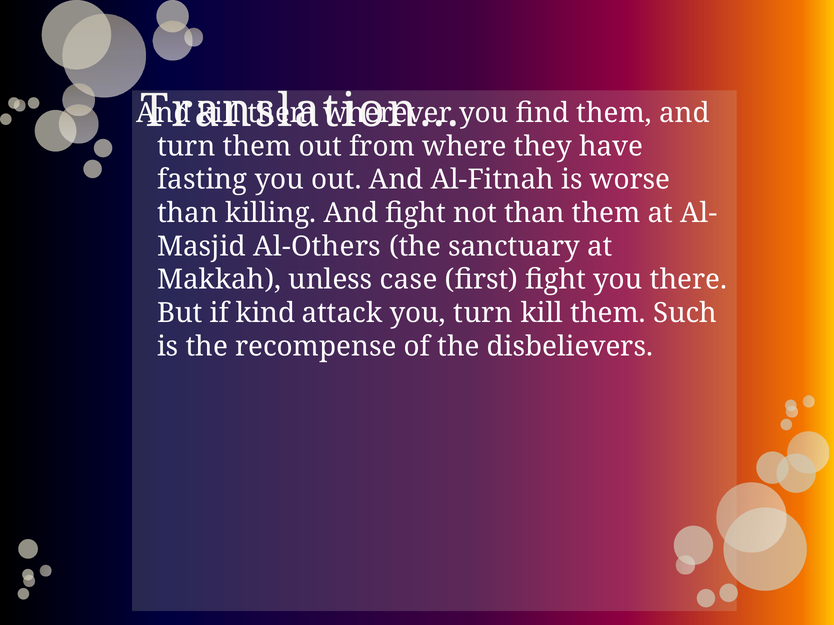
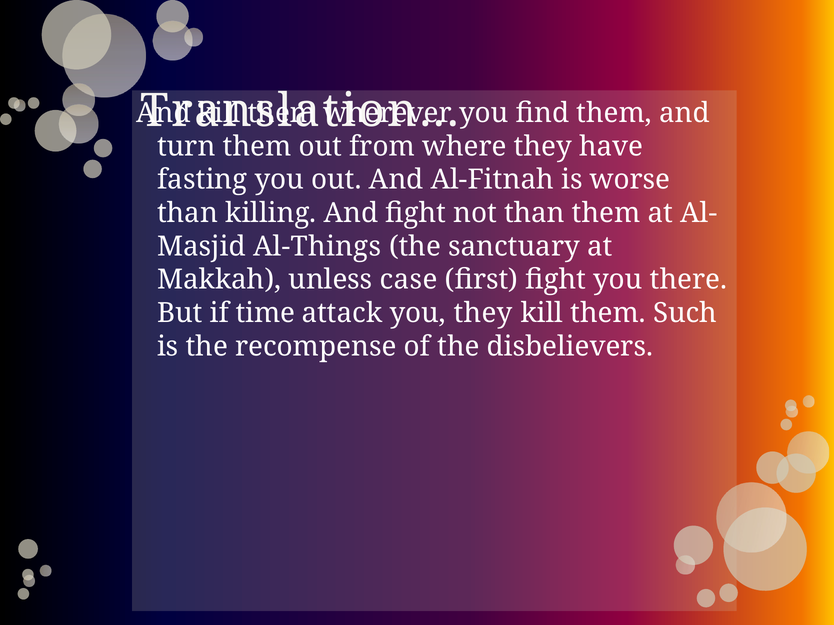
Al-Others: Al-Others -> Al-Things (317, 247)
kind: kind -> time (265, 313)
you turn: turn -> they (483, 313)
